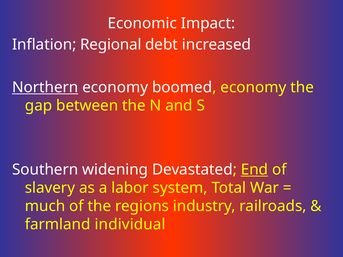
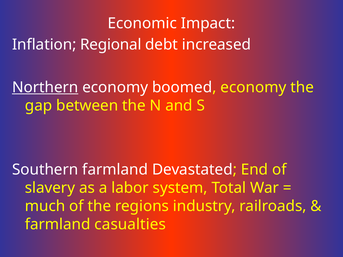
Southern widening: widening -> farmland (115, 170)
End underline: present -> none (254, 170)
individual: individual -> casualties (130, 225)
